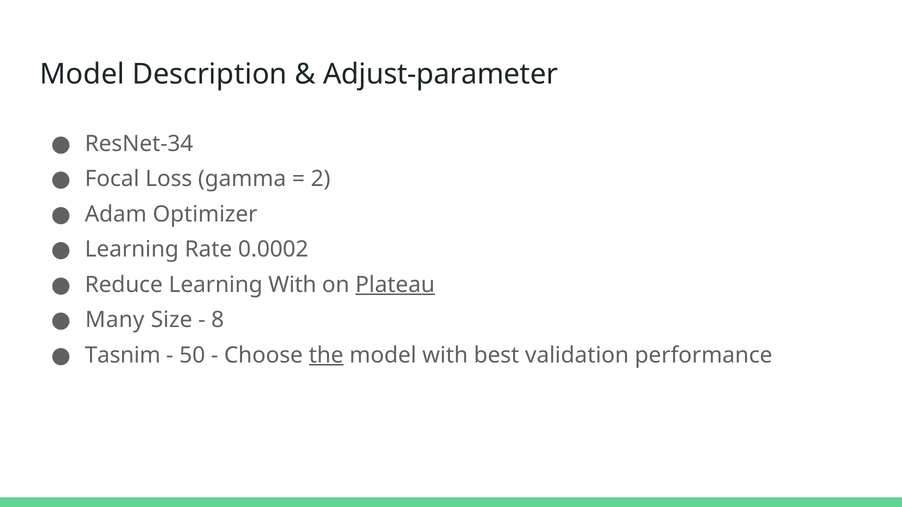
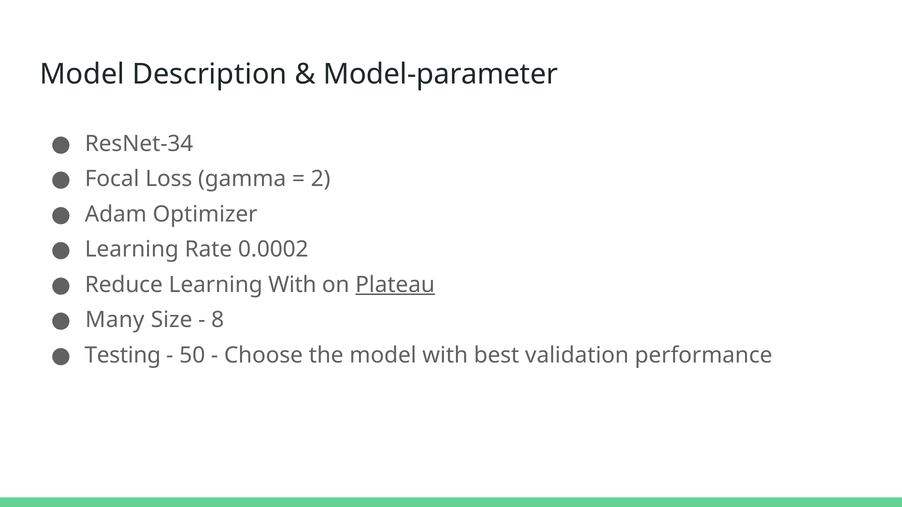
Adjust-parameter: Adjust-parameter -> Model-parameter (441, 74)
Tasnim: Tasnim -> Testing (123, 355)
the underline: present -> none (326, 355)
